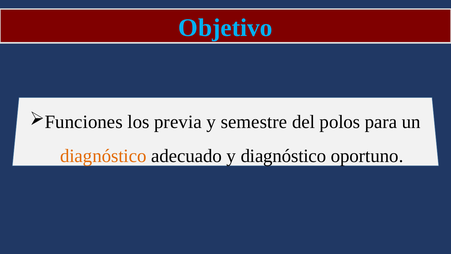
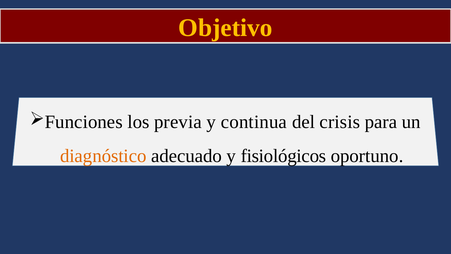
Objetivo colour: light blue -> yellow (225, 28)
semestre: semestre -> continua (254, 122)
polos: polos -> crisis (340, 122)
y diagnóstico: diagnóstico -> fisiológicos (283, 156)
